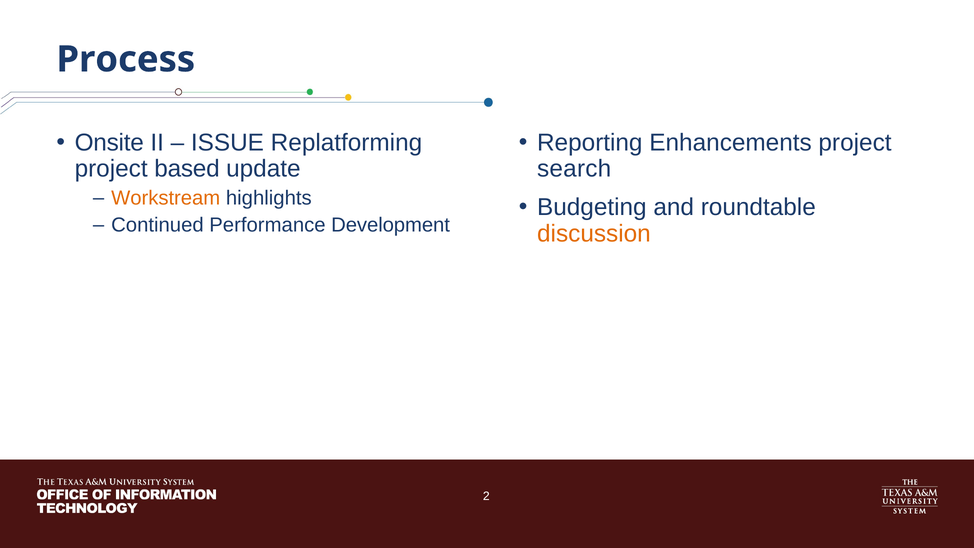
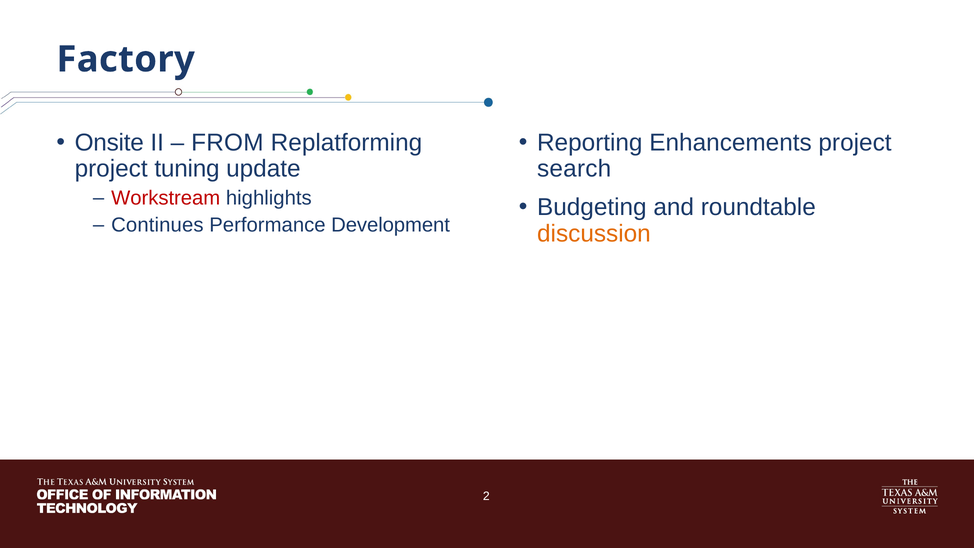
Process: Process -> Factory (126, 59)
ISSUE: ISSUE -> FROM (227, 143)
based: based -> tuning (187, 169)
Workstream colour: orange -> red (166, 198)
Continued: Continued -> Continues (157, 225)
